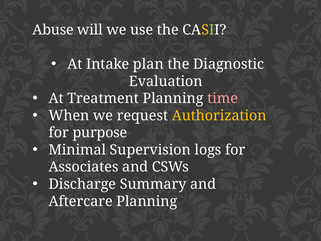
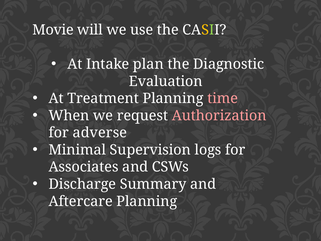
Abuse: Abuse -> Movie (53, 30)
Authorization colour: yellow -> pink (219, 115)
purpose: purpose -> adverse (100, 133)
